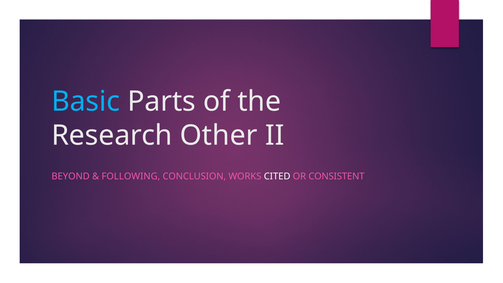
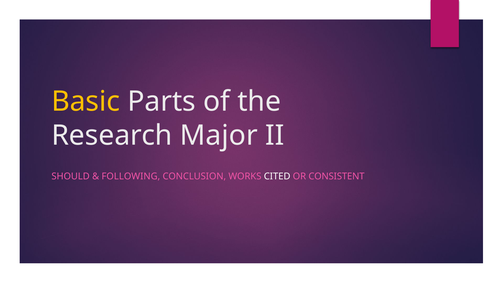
Basic colour: light blue -> yellow (86, 101)
Other: Other -> Major (219, 135)
BEYOND: BEYOND -> SHOULD (71, 176)
